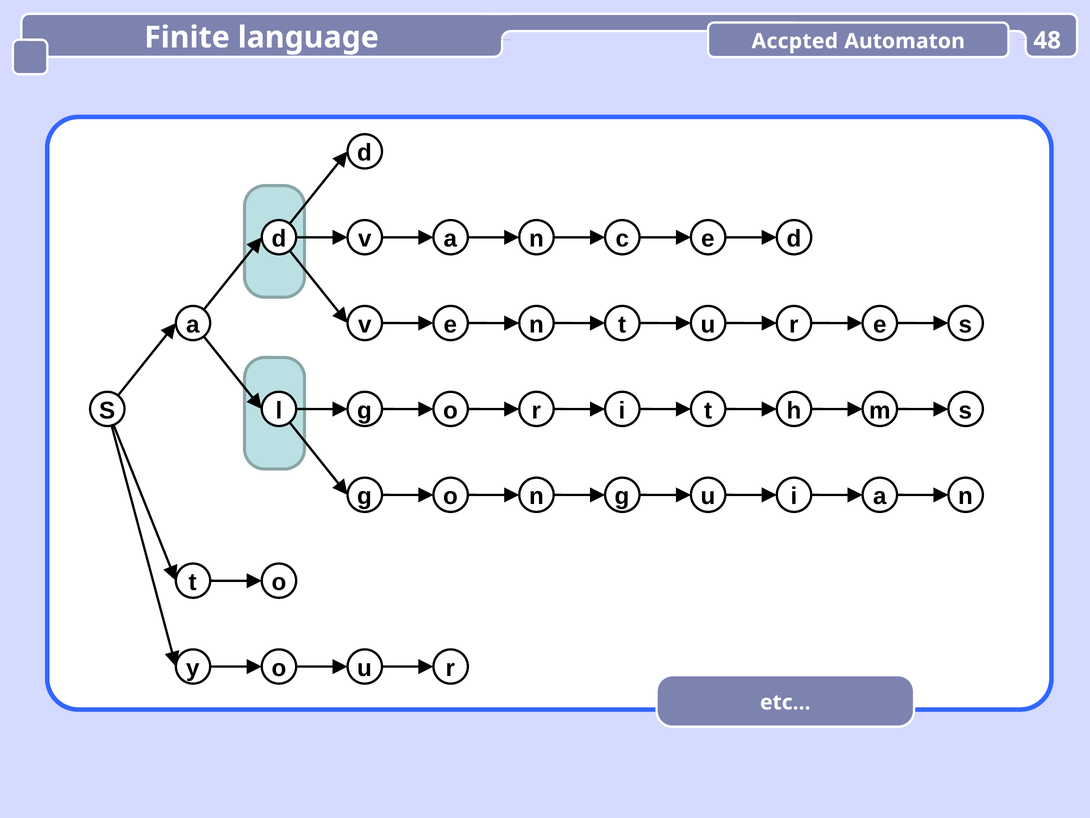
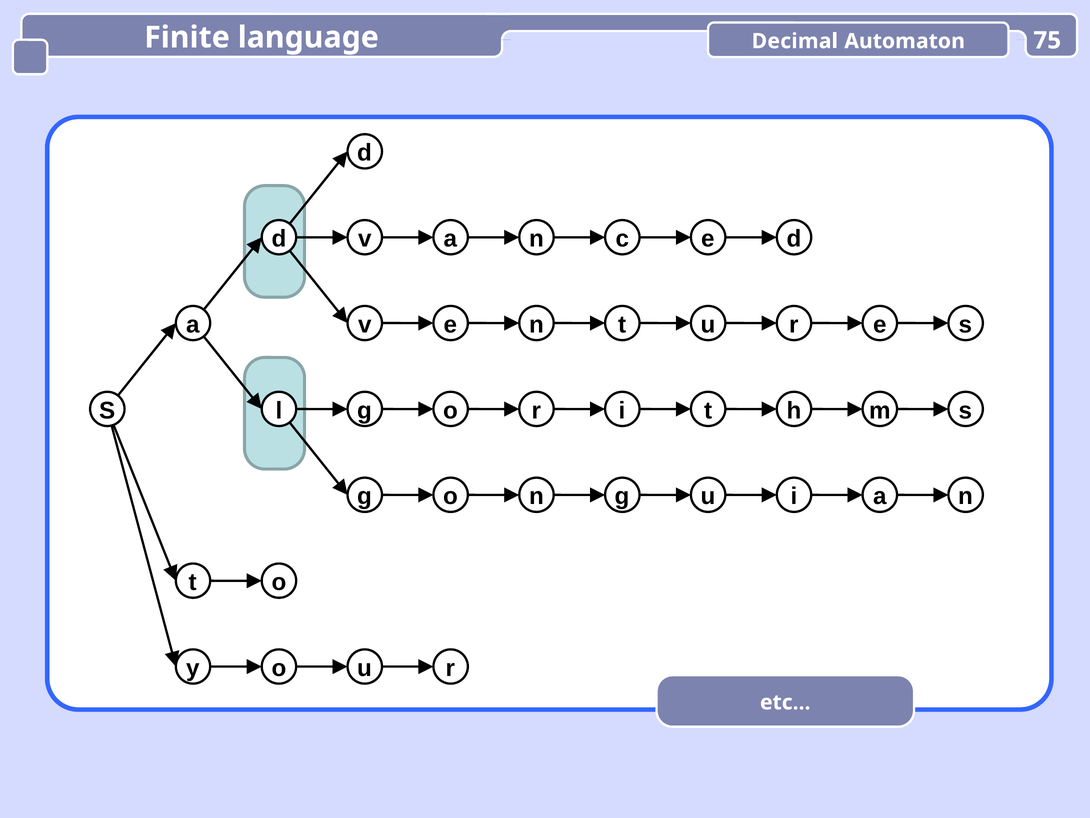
Accpted: Accpted -> Decimal (795, 41)
48: 48 -> 75 (1047, 40)
